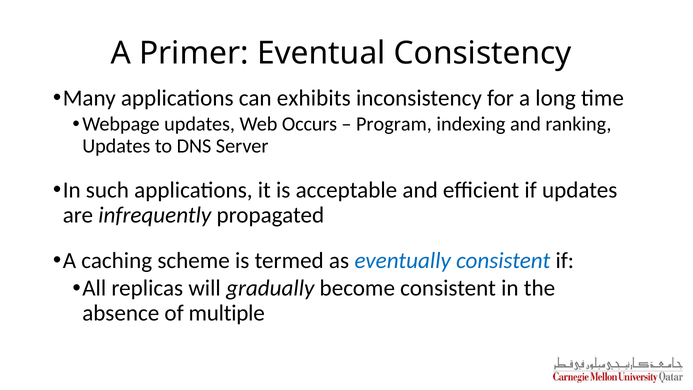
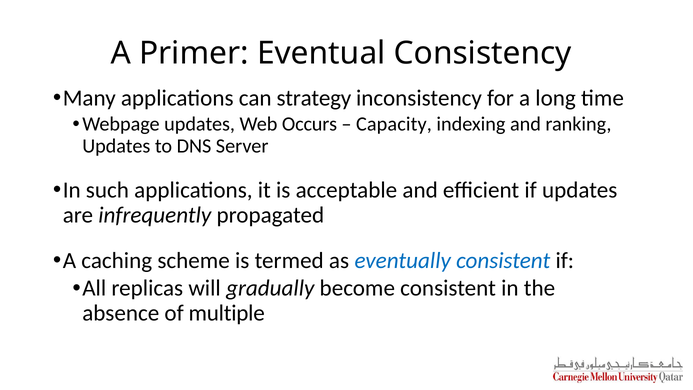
exhibits: exhibits -> strategy (314, 98)
Program: Program -> Capacity (394, 124)
